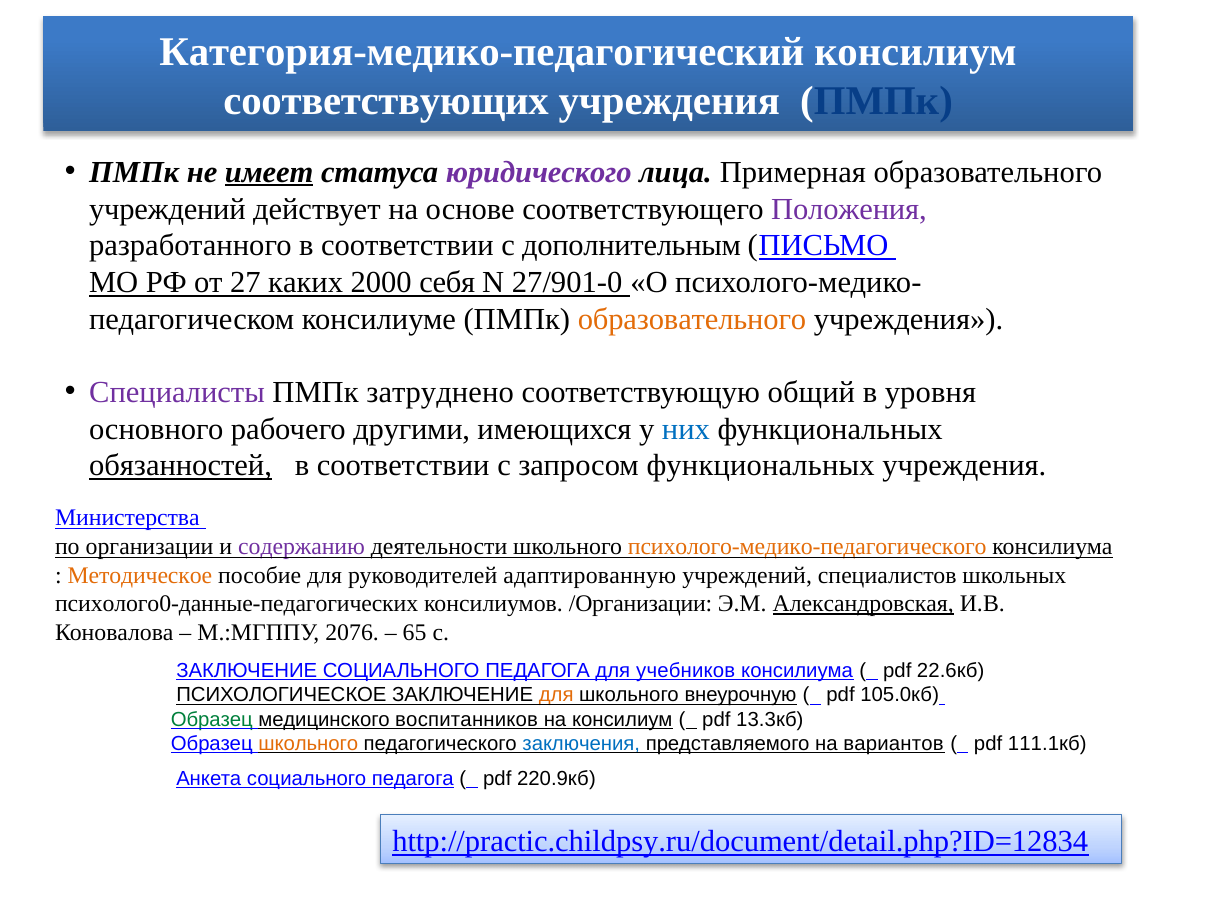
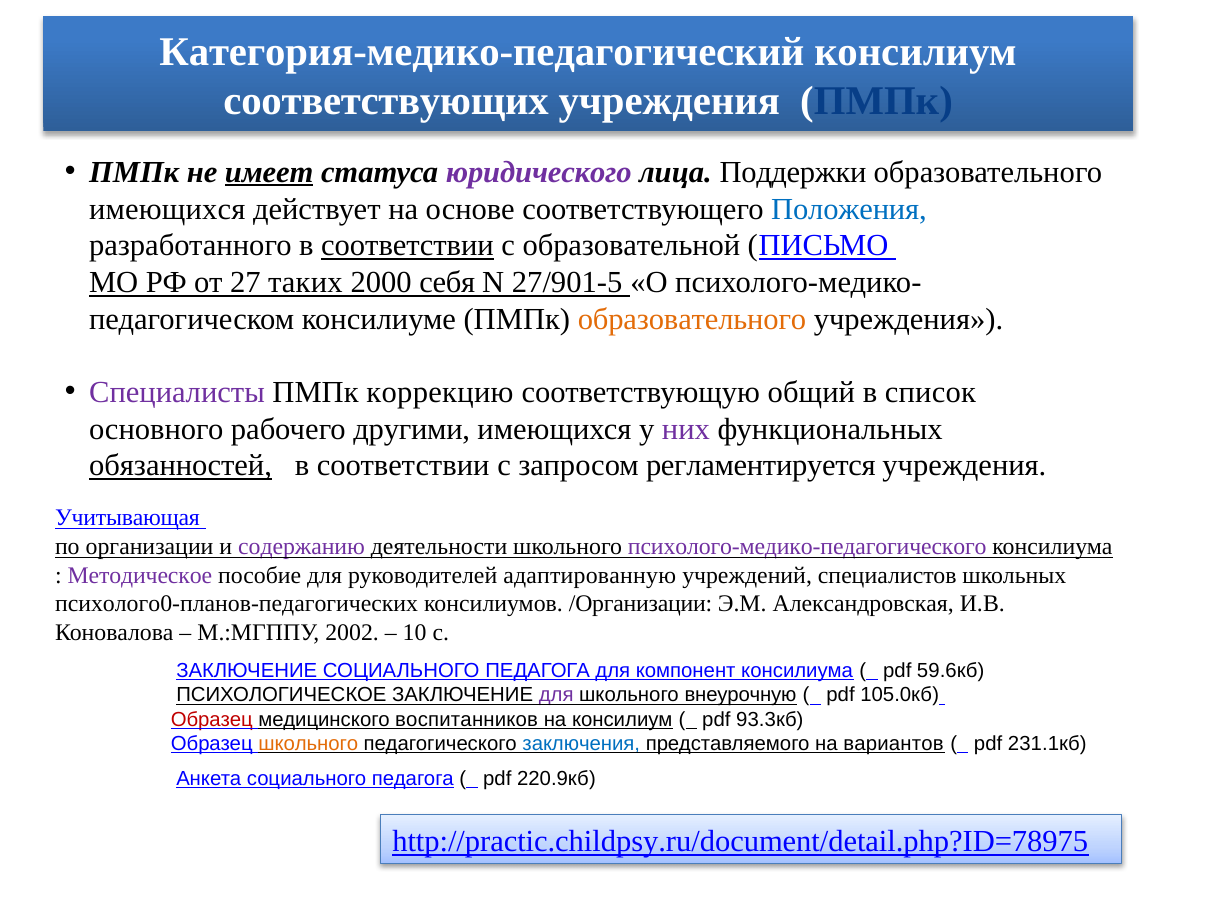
Примерная: Примерная -> Поддержки (793, 172)
учреждений: учреждений -> имеющихся (167, 209)
Положения colour: purple -> blue (849, 209)
соответствии underline: none -> present (407, 246)
дополнительным: дополнительным -> образовательной (631, 246)
каких: каких -> таких (305, 282)
27/901-0: 27/901-0 -> 27/901-5 (567, 282)
затруднено: затруднено -> коррекцию (440, 392)
уровня: уровня -> список (930, 392)
них colour: blue -> purple (686, 429)
запросом функциональных: функциональных -> регламентируется (761, 466)
Министерства: Министерства -> Учитывающая (127, 518)
психолого-медико-педагогического colour: orange -> purple (807, 547)
Методическое colour: orange -> purple (140, 575)
психолого0-данные-педагогических: психолого0-данные-педагогических -> психолого0-планов-педагогических (237, 604)
Александровская underline: present -> none (863, 604)
2076: 2076 -> 2002 (352, 632)
65: 65 -> 10 (415, 632)
учебников: учебников -> компонент (686, 671)
22.6кб: 22.6кб -> 59.6кб (951, 671)
для colour: orange -> purple (556, 695)
Образец colour: green -> red (212, 720)
13.3кб: 13.3кб -> 93.3кб (770, 720)
111.1кб: 111.1кб -> 231.1кб (1047, 744)
http://practic.childpsy.ru/document/detail.php?ID=12834: http://practic.childpsy.ru/document/detail.php?ID=12834 -> http://practic.childpsy.ru/document/detail.php?ID=78975 (740, 841)
